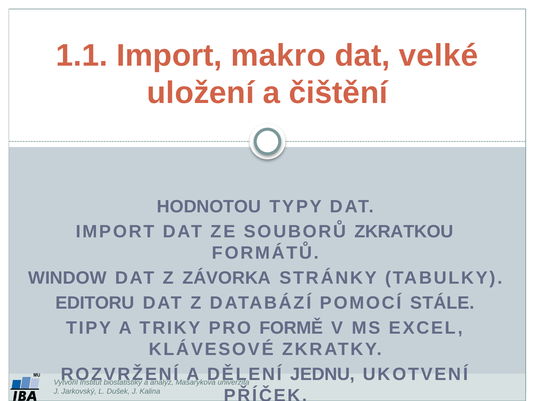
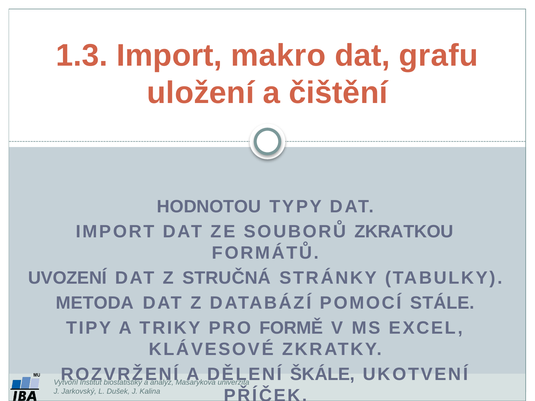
1.1: 1.1 -> 1.3 (82, 55)
velké: velké -> grafu (439, 55)
WINDOW: WINDOW -> UVOZENÍ (67, 278)
ZÁVORKA: ZÁVORKA -> STRUČNÁ (227, 278)
EDITORU: EDITORU -> METODA (95, 303)
JEDNU: JEDNU -> ŠKÁLE (323, 374)
